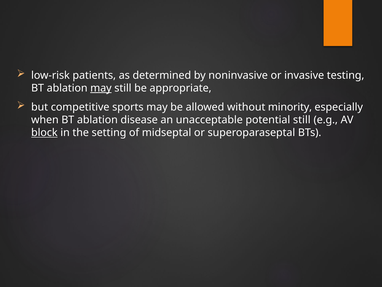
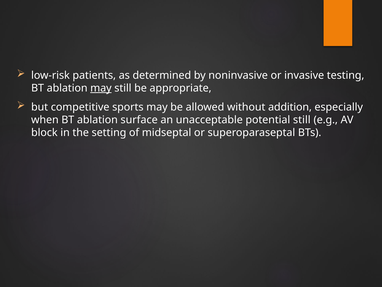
minority: minority -> addition (290, 107)
disease: disease -> surface (139, 120)
block underline: present -> none (44, 132)
